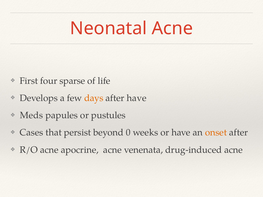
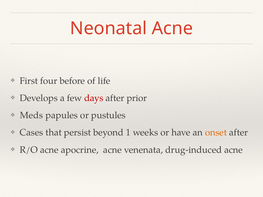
sparse: sparse -> before (72, 81)
days colour: orange -> red (94, 98)
after have: have -> prior (137, 98)
0: 0 -> 1 (128, 133)
